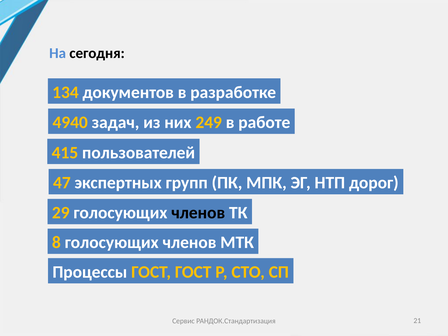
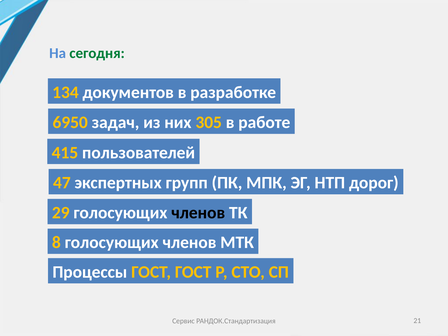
сегодня colour: black -> green (97, 53)
4940: 4940 -> 6950 (70, 122)
249: 249 -> 305 (209, 122)
